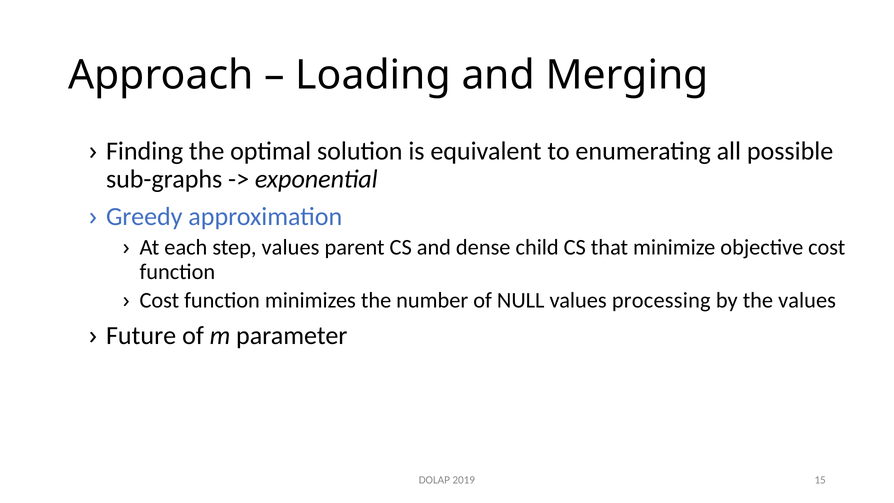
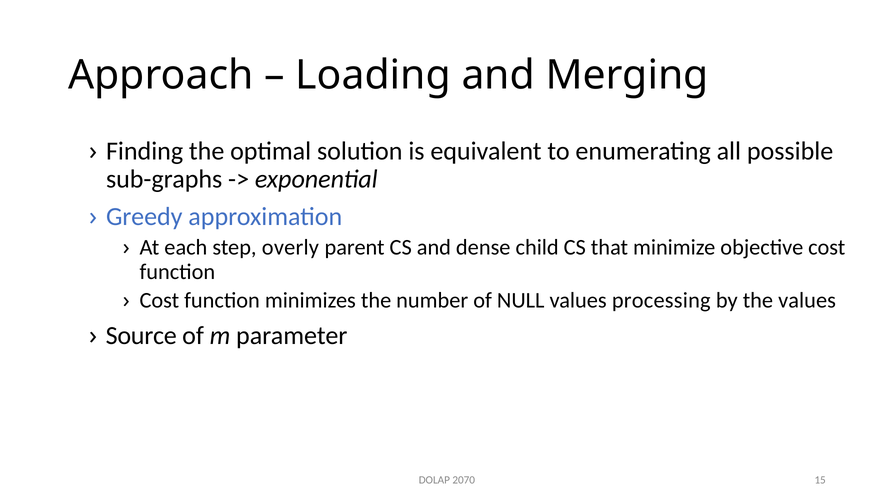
step values: values -> overly (290, 247)
Future: Future -> Source (141, 336)
2019: 2019 -> 2070 (464, 480)
